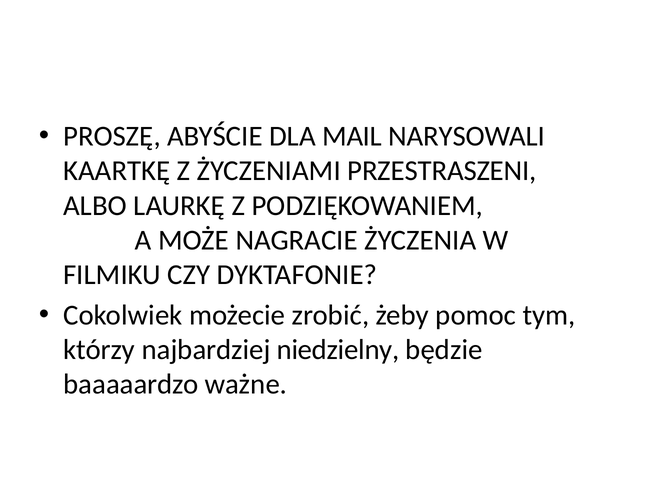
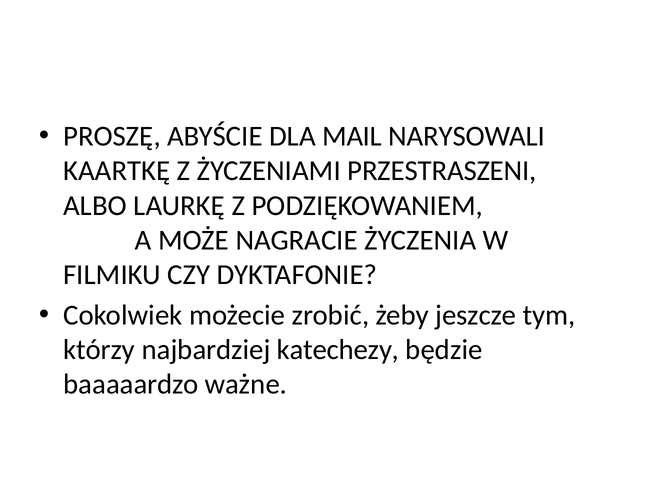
pomoc: pomoc -> jeszcze (476, 315)
niedzielny: niedzielny -> katechezy (338, 350)
